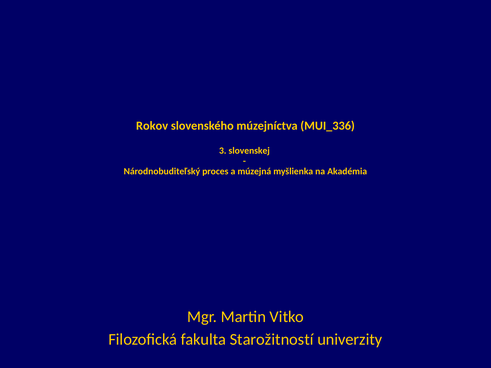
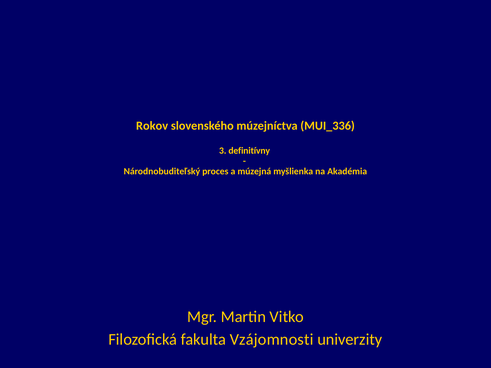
slovenskej: slovenskej -> definitívny (249, 151)
Starožitností: Starožitností -> Vzájomnosti (272, 340)
